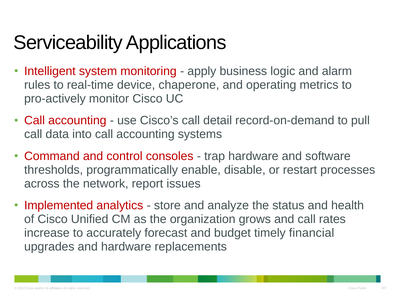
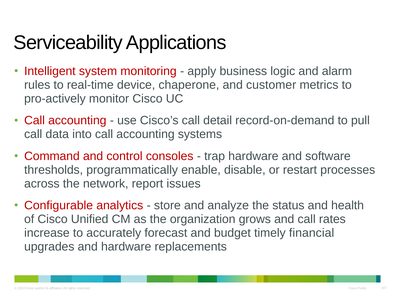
operating: operating -> customer (271, 85)
Implemented: Implemented -> Configurable (59, 206)
